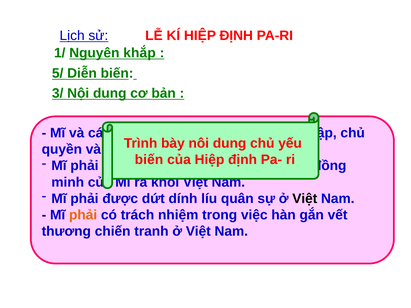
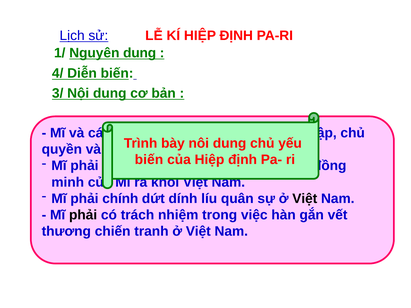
Nguyên khắp: khắp -> dung (140, 53)
5/: 5/ -> 4/ (58, 73)
được: được -> chính (120, 199)
phải colour: orange -> black (83, 215)
